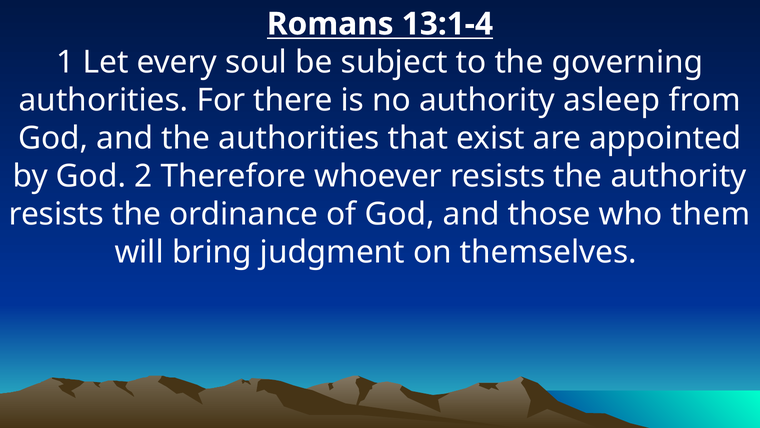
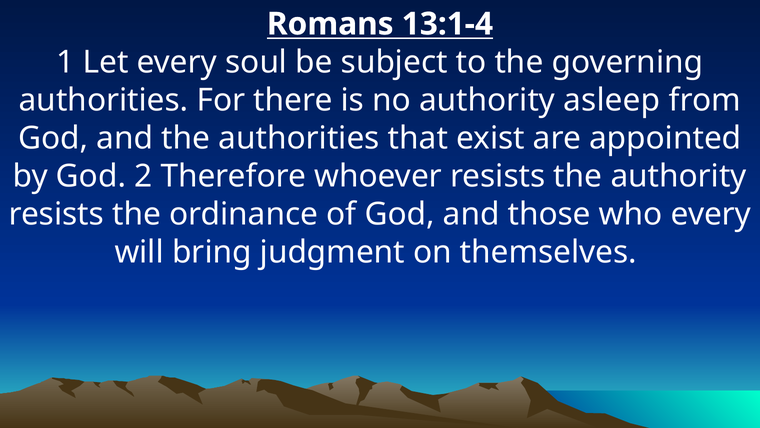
who them: them -> every (711, 214)
